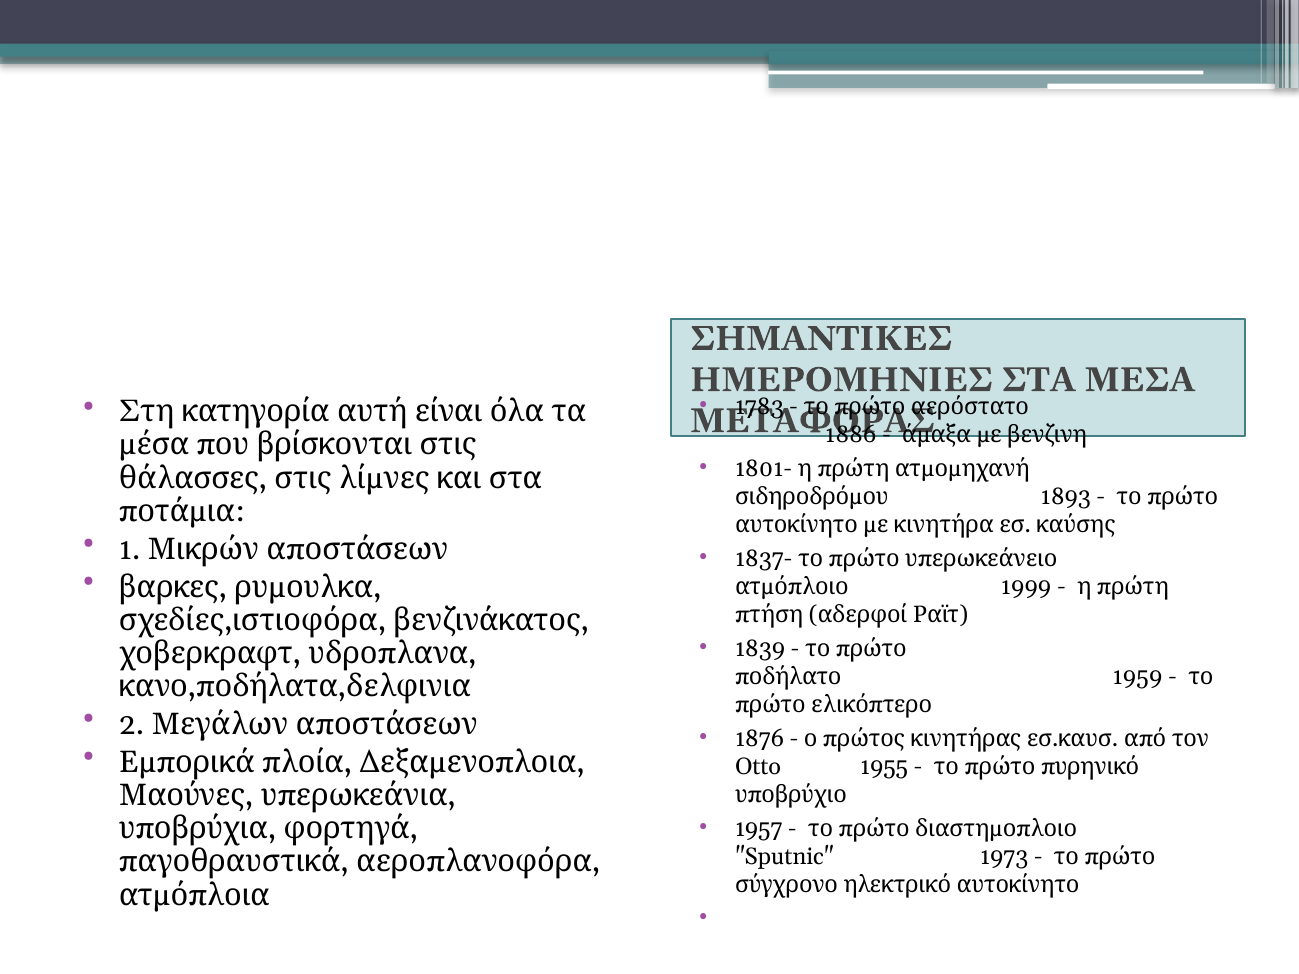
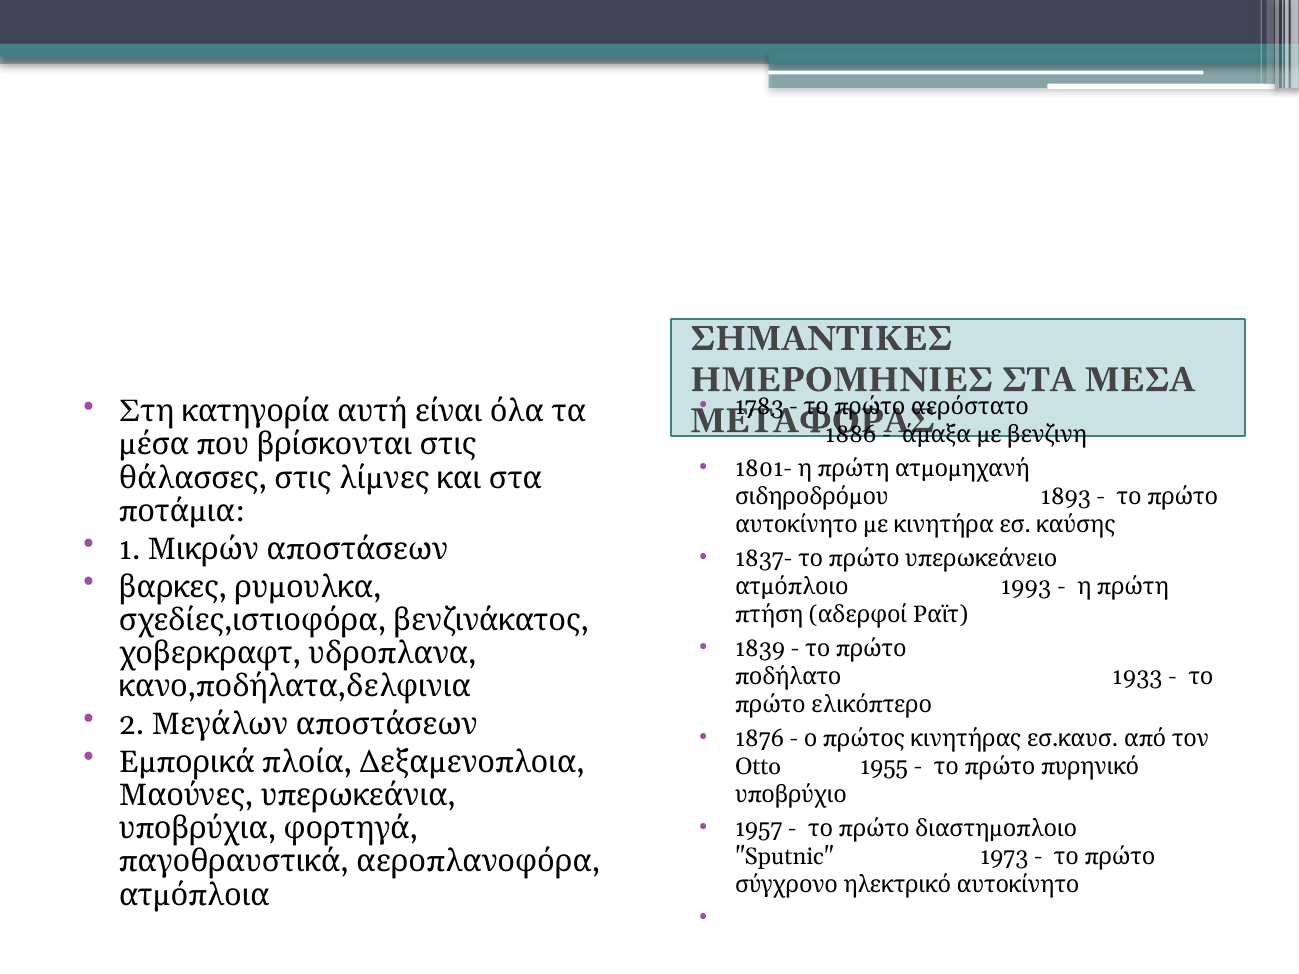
1999: 1999 -> 1993 (1026, 587)
1959: 1959 -> 1933 (1137, 677)
